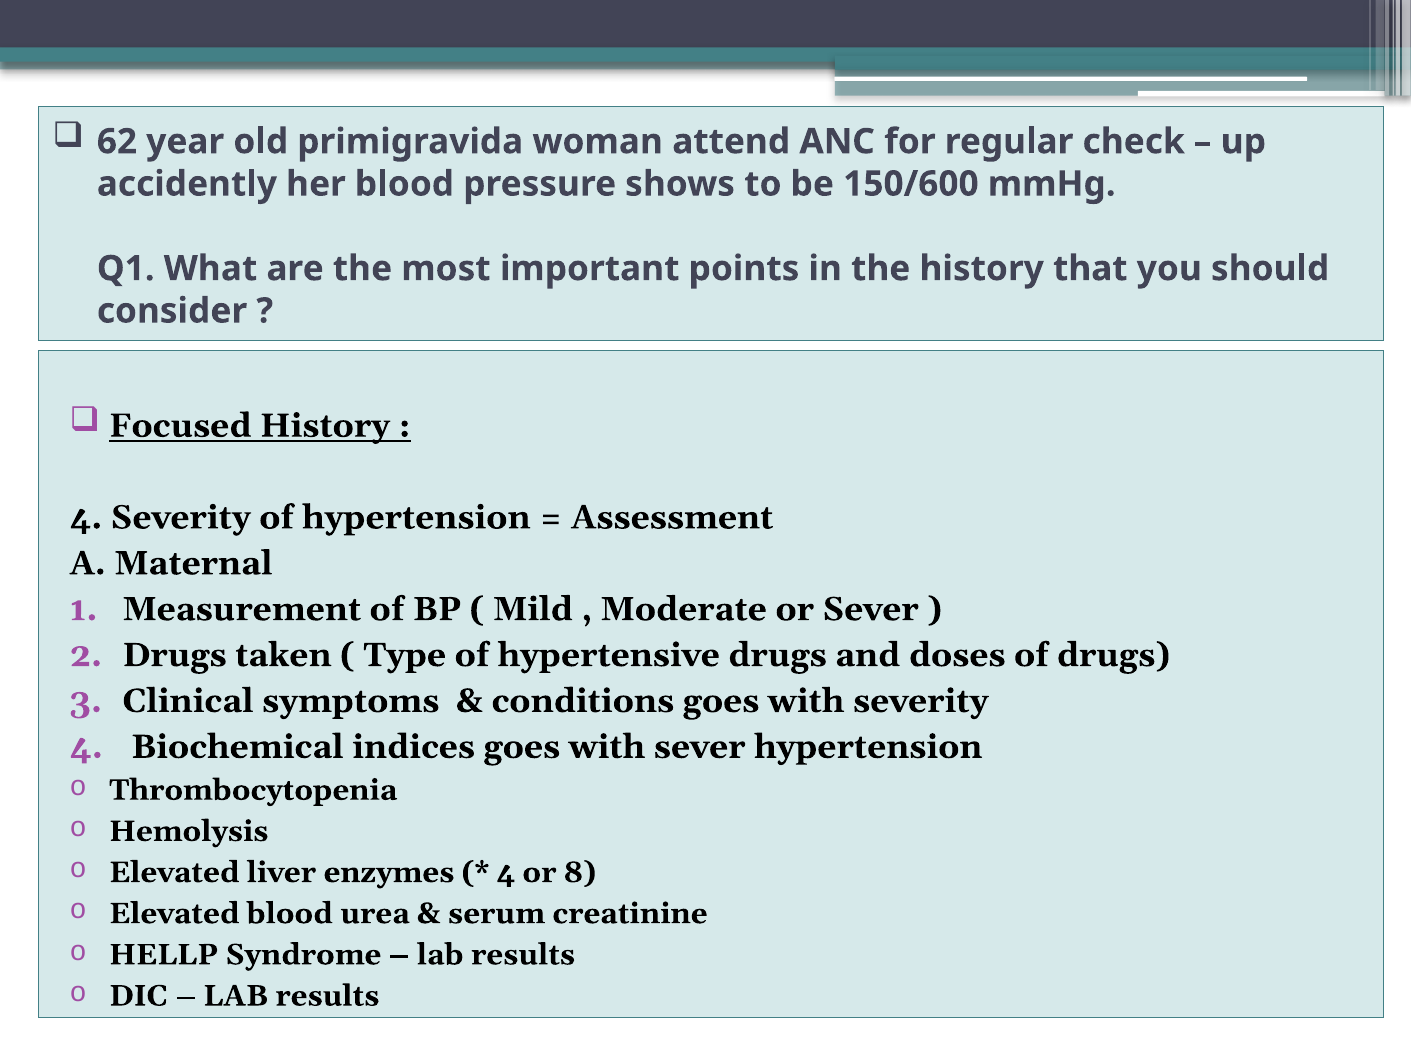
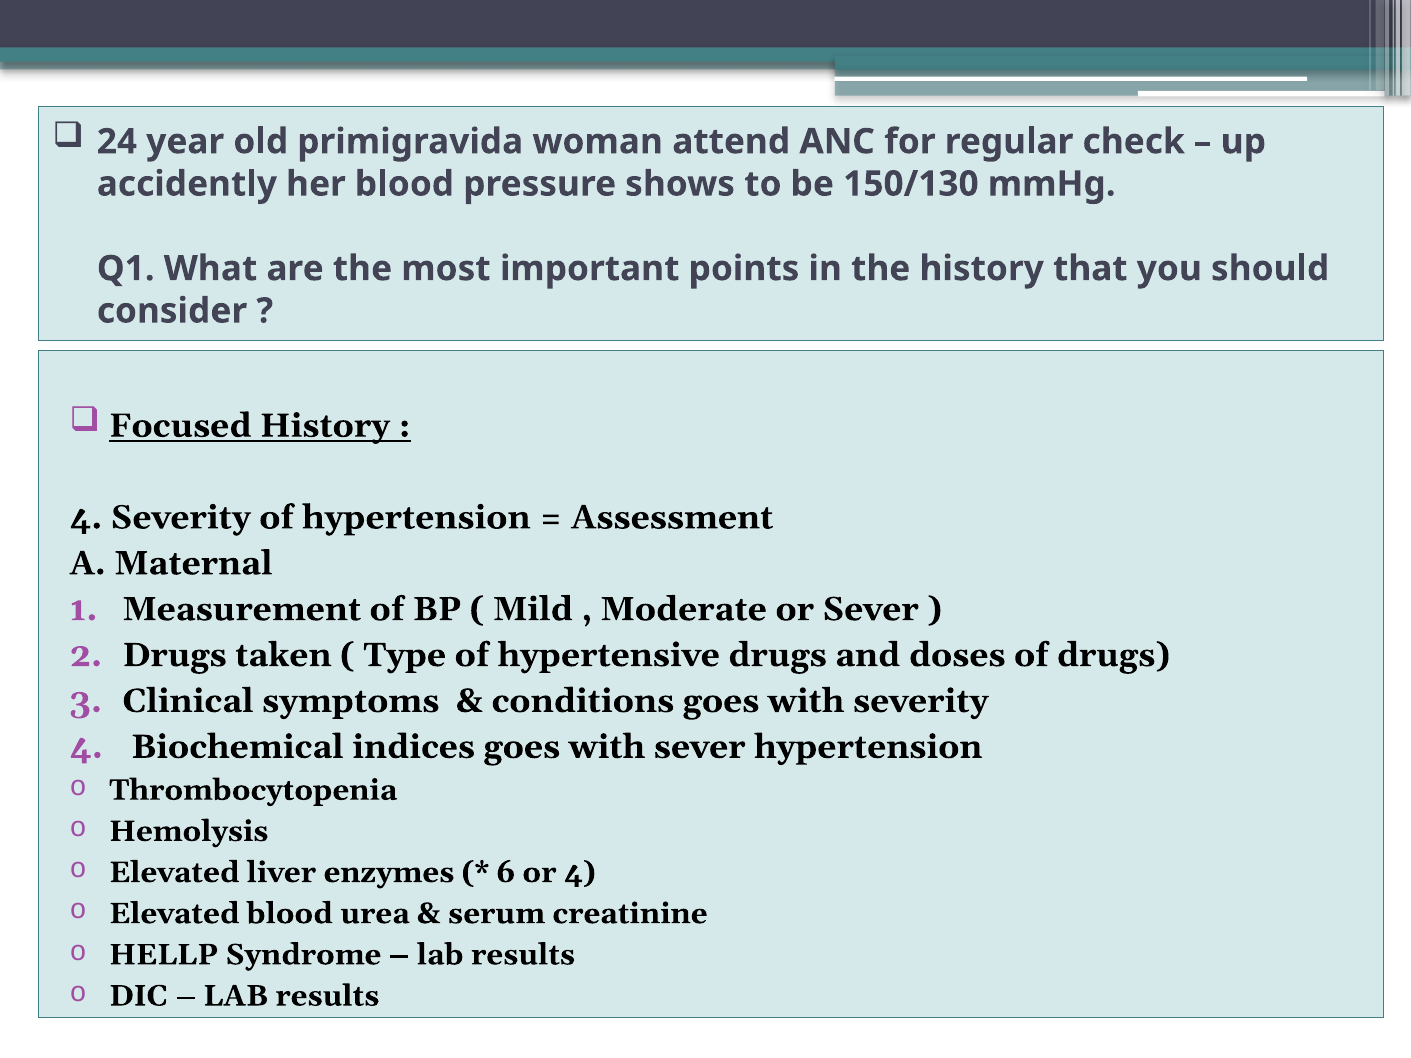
62: 62 -> 24 (117, 142)
150/600: 150/600 -> 150/130 (911, 184)
4: 4 -> 6 (506, 873)
or 8: 8 -> 4 (580, 873)
